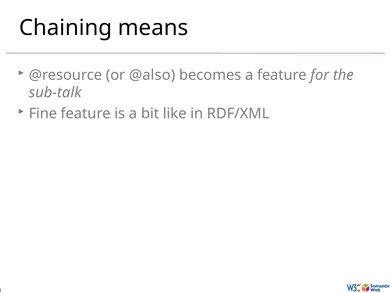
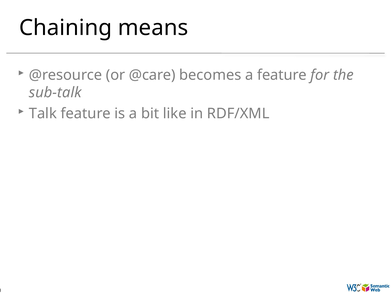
@also: @also -> @care (152, 75)
Fine: Fine -> Talk (43, 114)
